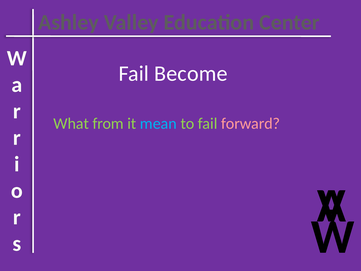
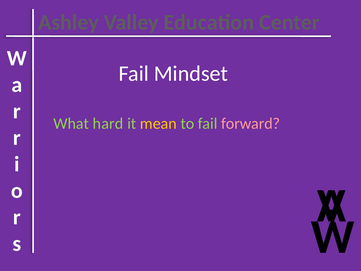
Become: Become -> Mindset (191, 73)
from: from -> hard (108, 124)
mean colour: light blue -> yellow (158, 124)
